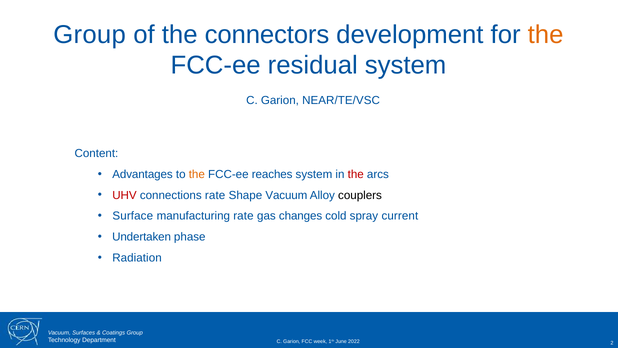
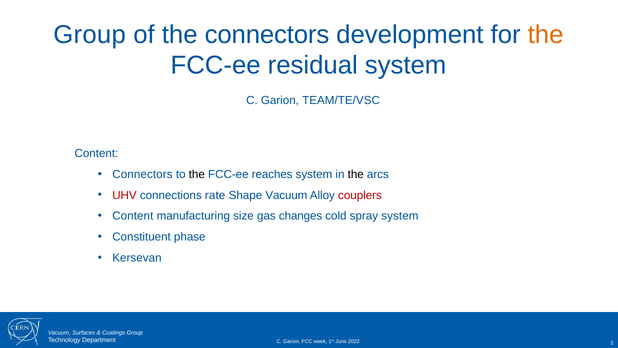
NEAR/TE/VSC: NEAR/TE/VSC -> TEAM/TE/VSC (341, 100)
Advantages: Advantages -> Connectors (142, 174)
the colour: orange -> black (197, 174)
the colour: red -> black (356, 174)
couplers colour: black -> red (360, 195)
Surface: Surface -> Content (133, 216)
manufacturing rate: rate -> size (243, 216)
spray current: current -> system (400, 216)
Undertaken: Undertaken -> Constituent (142, 237)
Radiation: Radiation -> Kersevan (137, 258)
